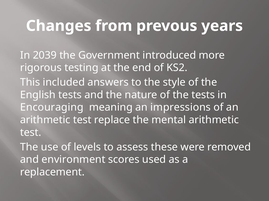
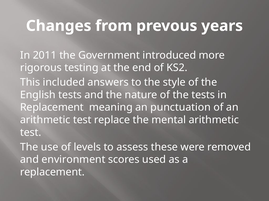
2039: 2039 -> 2011 (45, 55)
Encouraging: Encouraging -> Replacement (52, 108)
impressions: impressions -> punctuation (181, 108)
